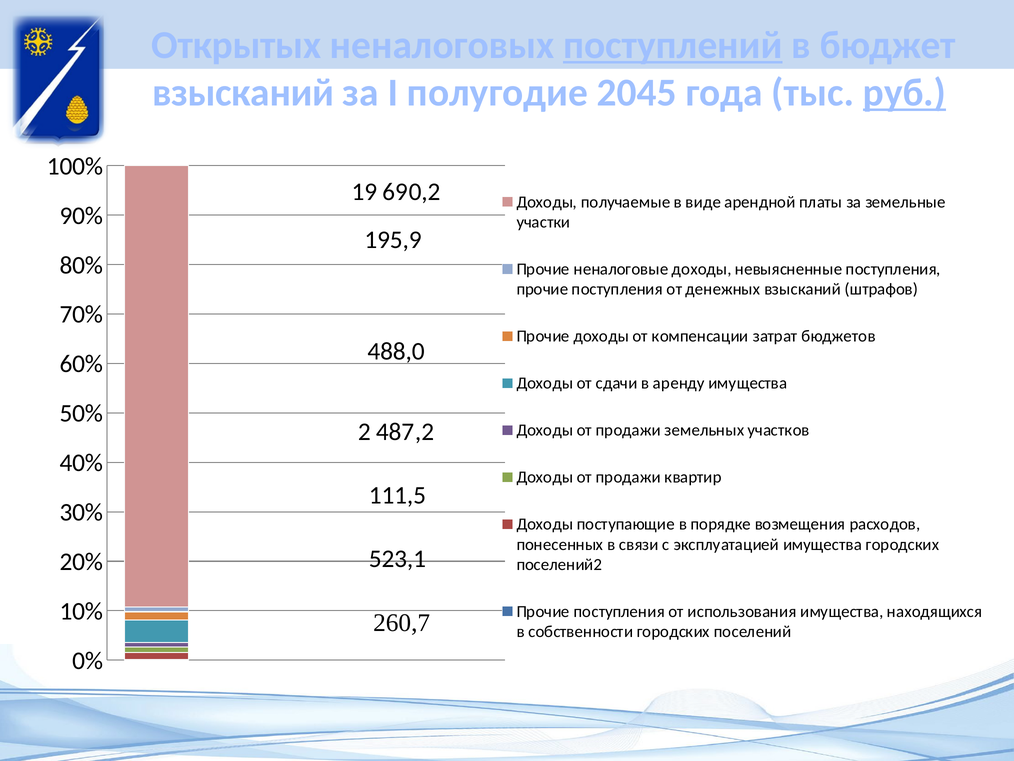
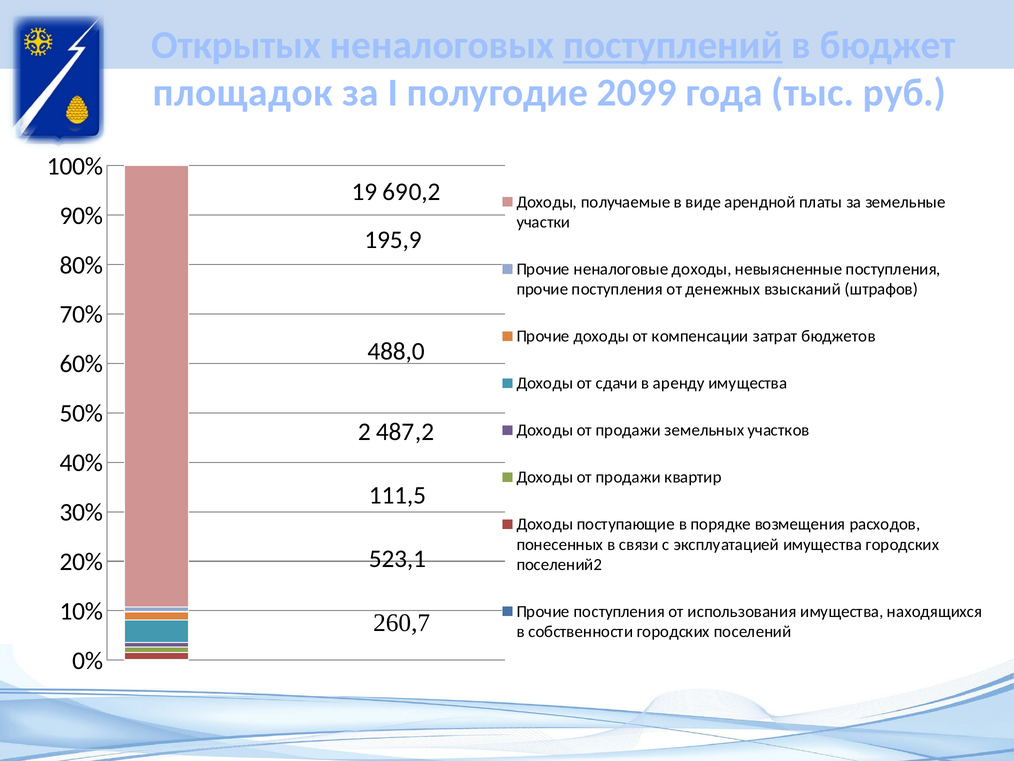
взысканий: взысканий -> площадок (243, 93)
2045: 2045 -> 2099 (637, 93)
руб underline: present -> none (905, 93)
